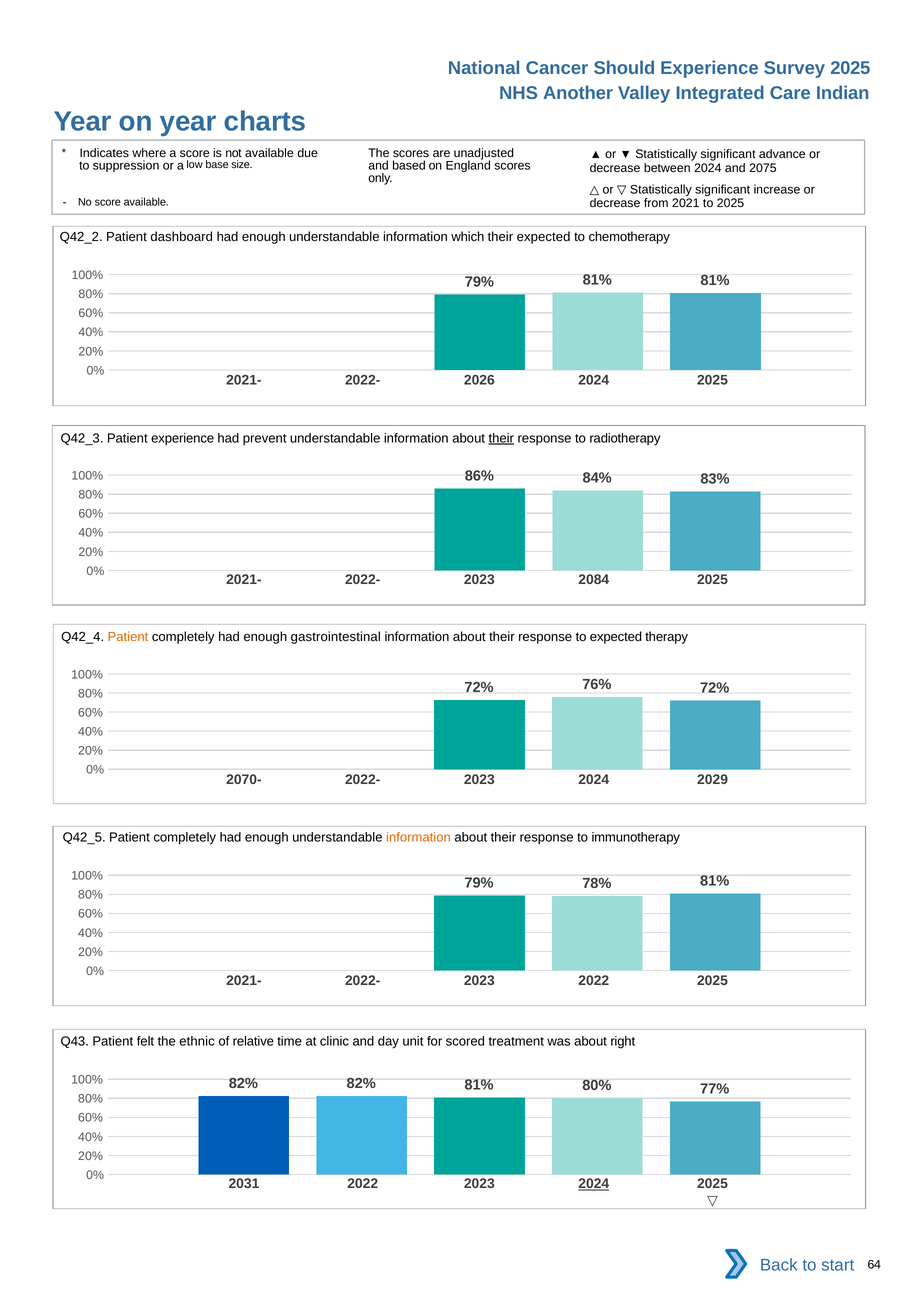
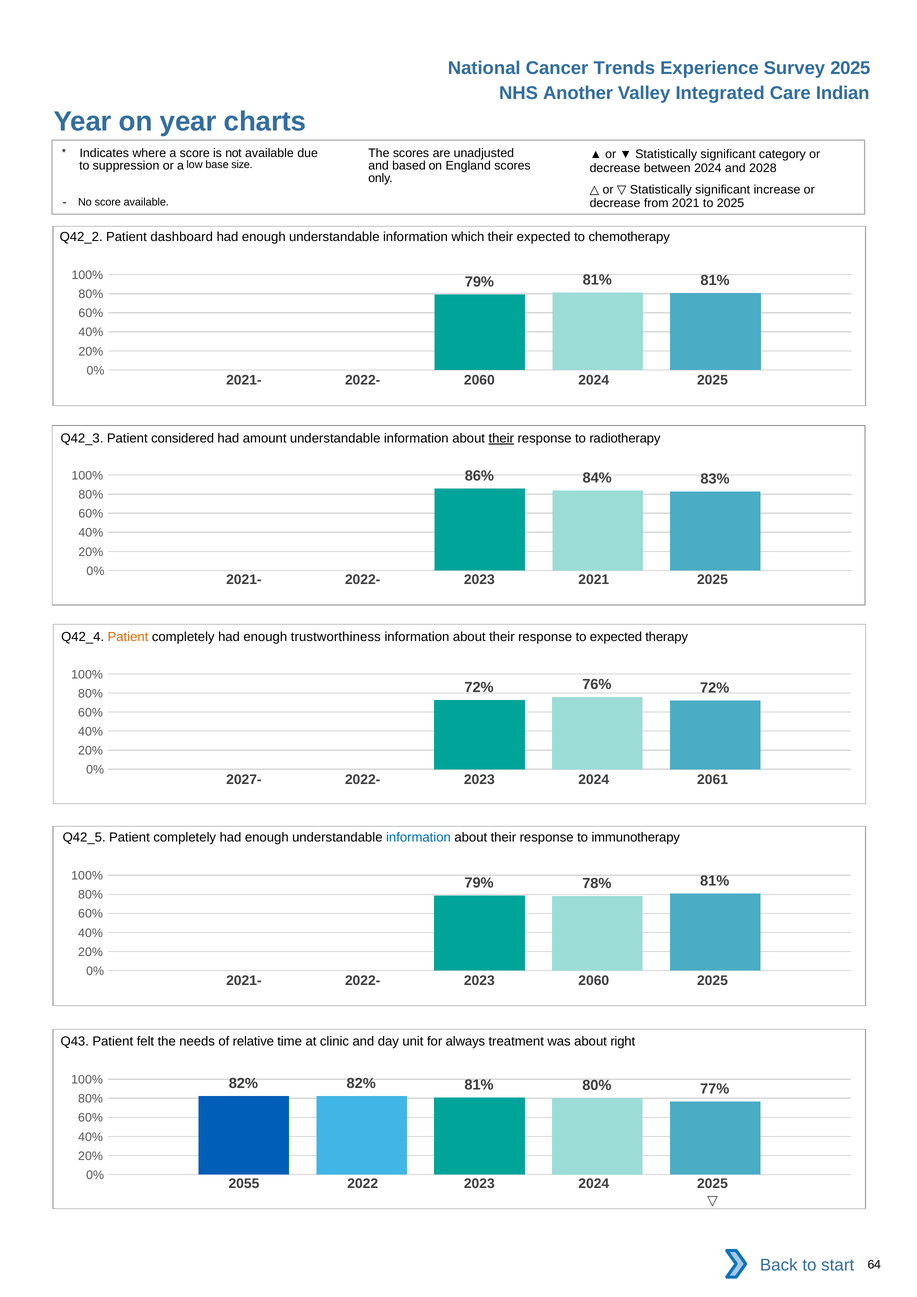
Should: Should -> Trends (624, 68)
advance: advance -> category (782, 154)
2075: 2075 -> 2028 (763, 168)
2022- 2026: 2026 -> 2060 (479, 380)
Patient experience: experience -> considered (183, 439)
prevent: prevent -> amount (265, 439)
2023 2084: 2084 -> 2021 (594, 580)
gastrointestinal: gastrointestinal -> trustworthiness (336, 637)
2070-: 2070- -> 2027- (244, 780)
2029: 2029 -> 2061 (713, 780)
information colour: orange -> blue (418, 838)
2023 2022: 2022 -> 2060 (594, 981)
ethnic: ethnic -> needs (197, 1042)
scored: scored -> always (465, 1042)
2031: 2031 -> 2055 (244, 1185)
2024 underline: present -> none (594, 1185)
